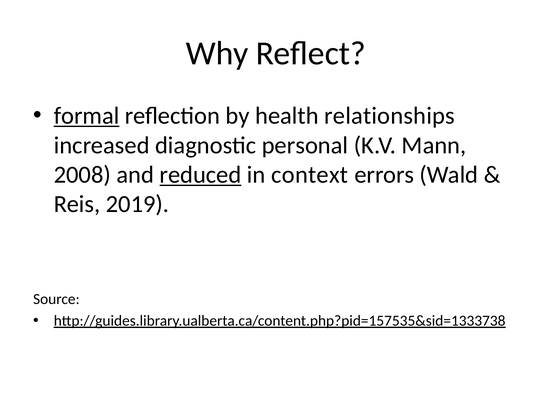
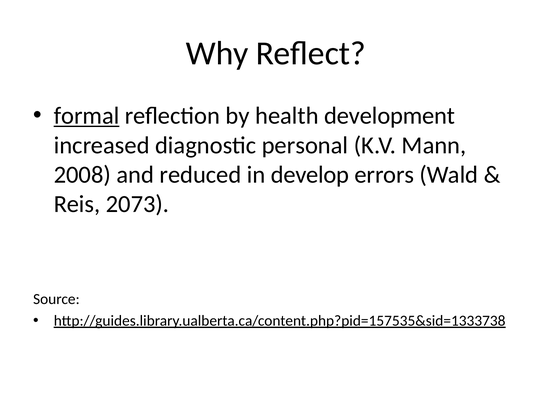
relationships: relationships -> development (390, 116)
reduced underline: present -> none (200, 175)
context: context -> develop (310, 175)
2019: 2019 -> 2073 (137, 204)
